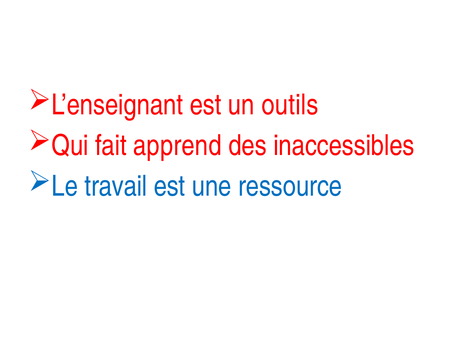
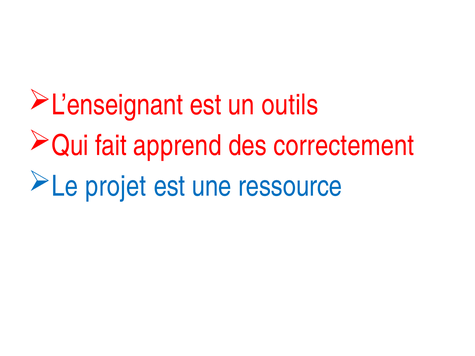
inaccessibles: inaccessibles -> correctement (344, 146)
travail: travail -> projet (116, 186)
